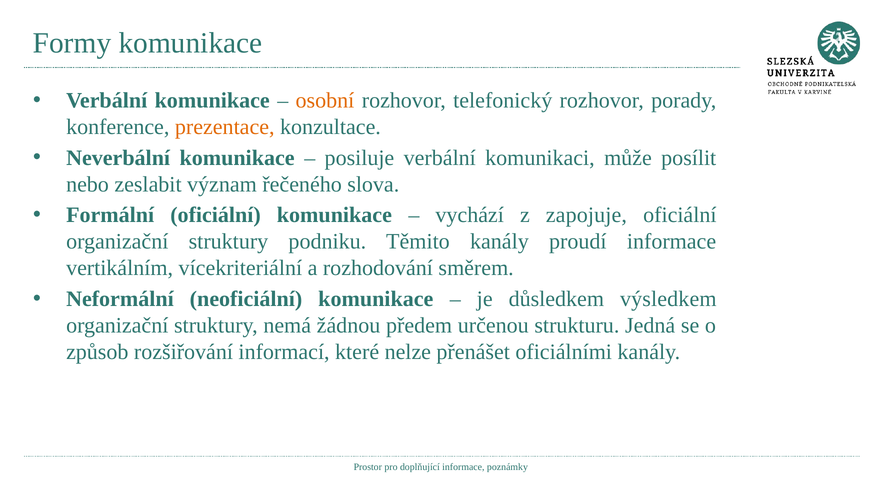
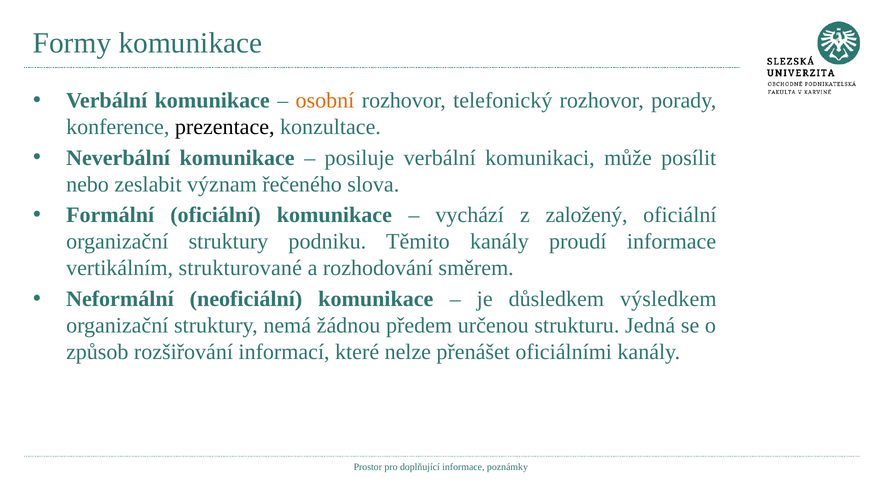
prezentace colour: orange -> black (225, 127)
zapojuje: zapojuje -> založený (587, 215)
vícekriteriální: vícekriteriální -> strukturované (240, 268)
